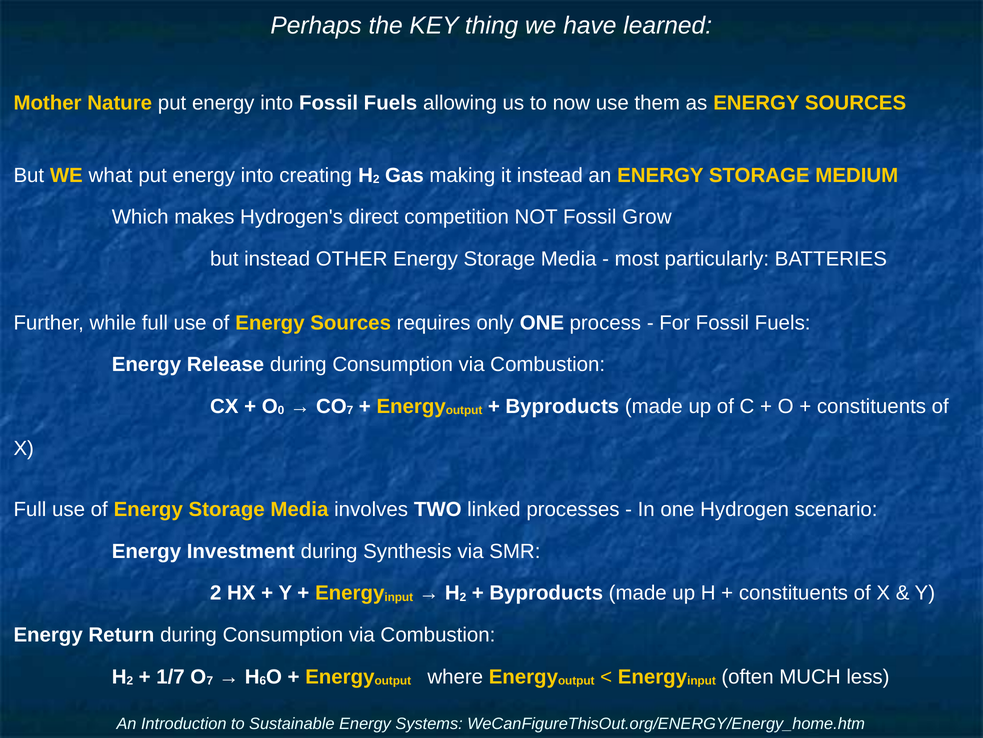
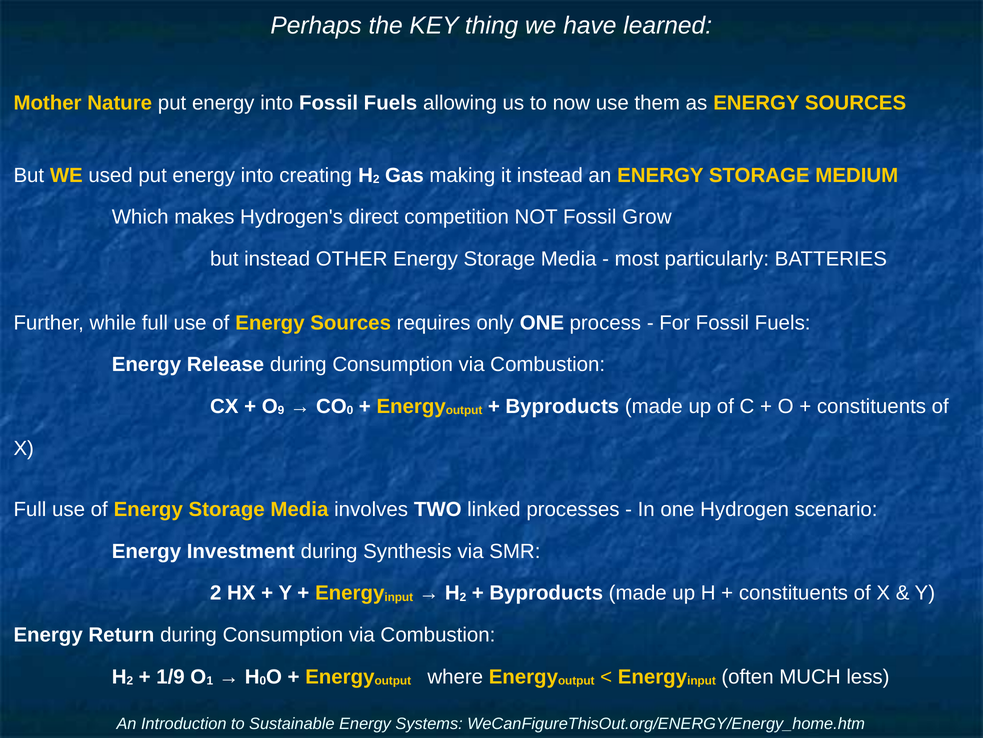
what: what -> used (111, 175)
0: 0 -> 9 (281, 410)
7: 7 -> 0 (350, 410)
1/7: 1/7 -> 1/9 (171, 676)
O 7: 7 -> 1 (210, 680)
H 6: 6 -> 0 (263, 680)
